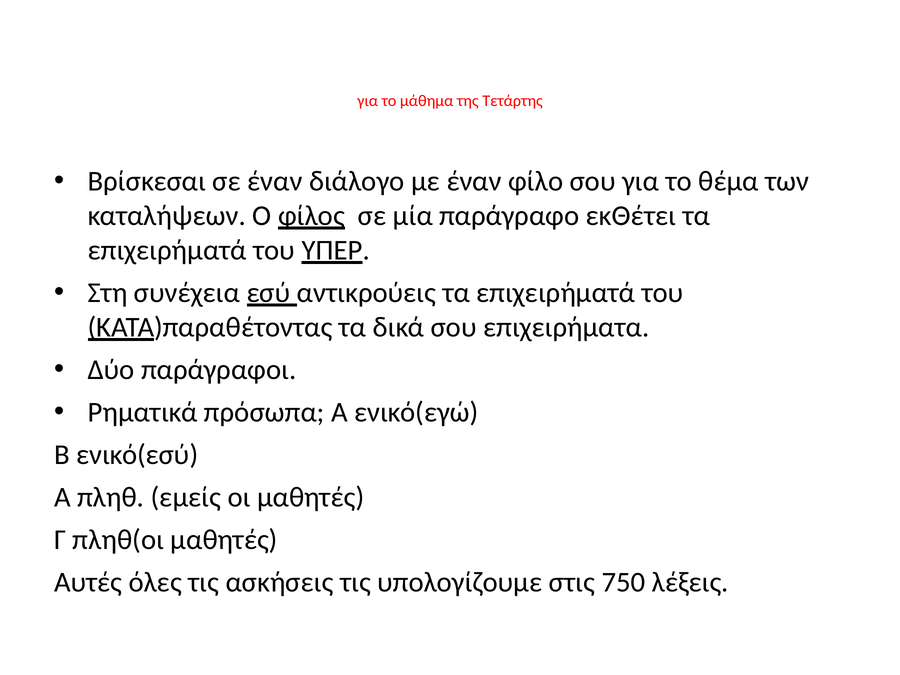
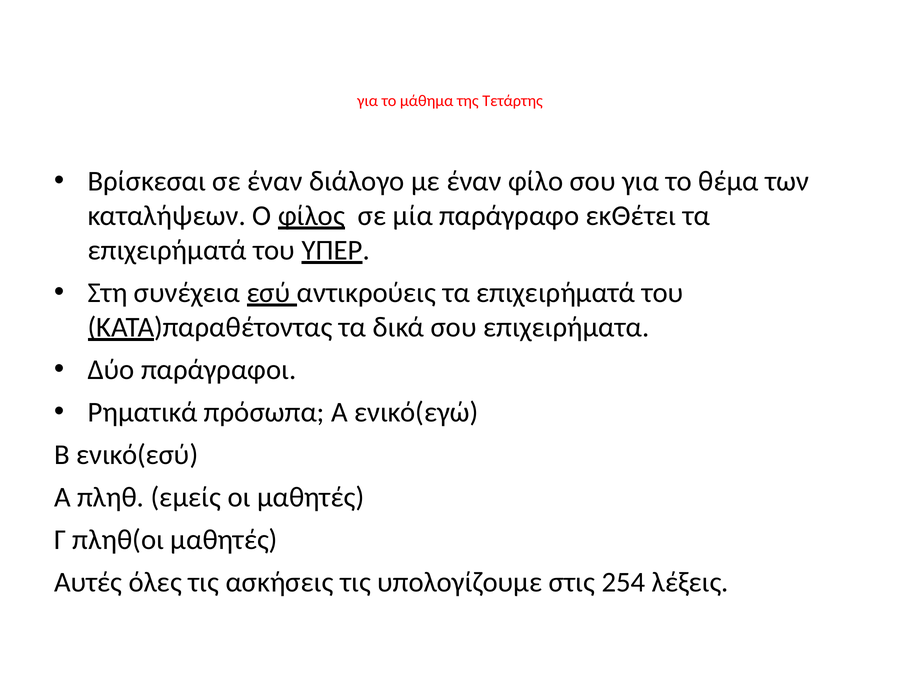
750: 750 -> 254 (623, 582)
